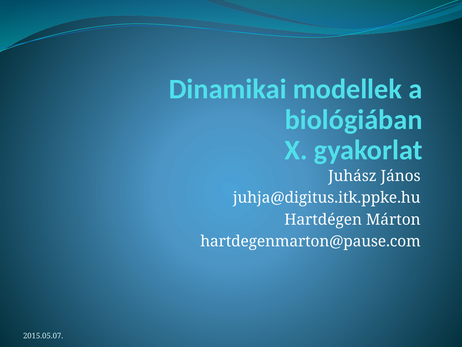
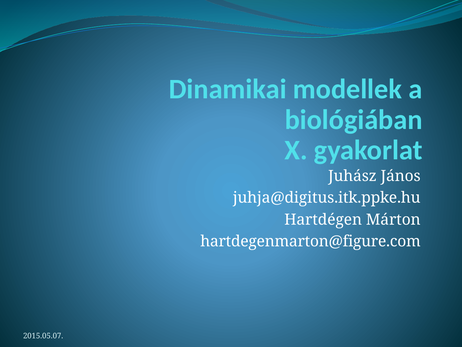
hartdegenmarton@pause.com: hartdegenmarton@pause.com -> hartdegenmarton@figure.com (311, 241)
